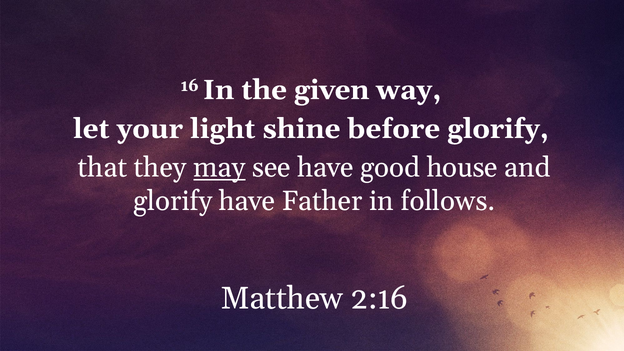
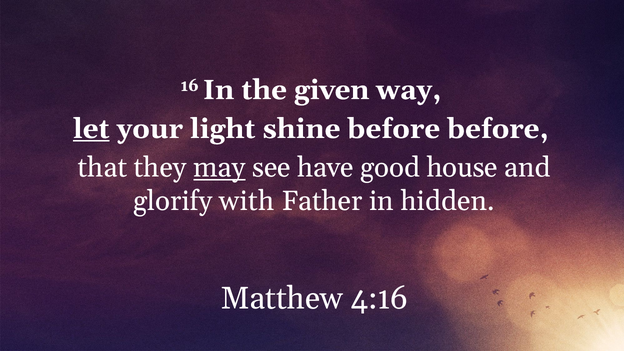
let underline: none -> present (91, 129)
before glorify: glorify -> before (498, 129)
glorify have: have -> with (247, 201)
follows: follows -> hidden (448, 201)
2:16: 2:16 -> 4:16 (379, 298)
